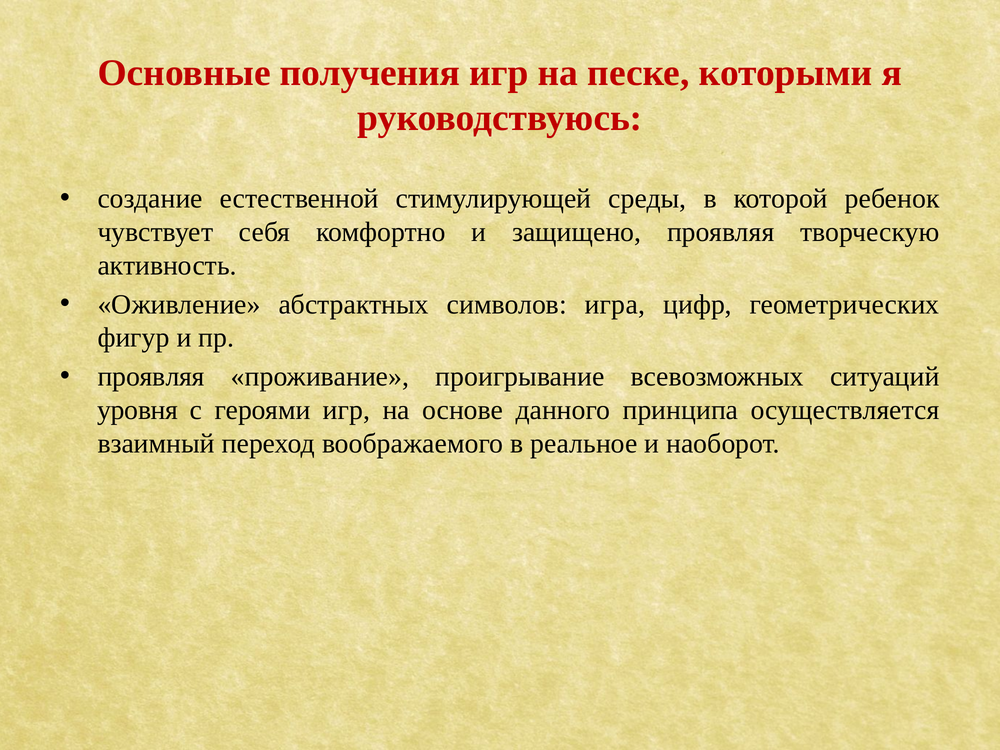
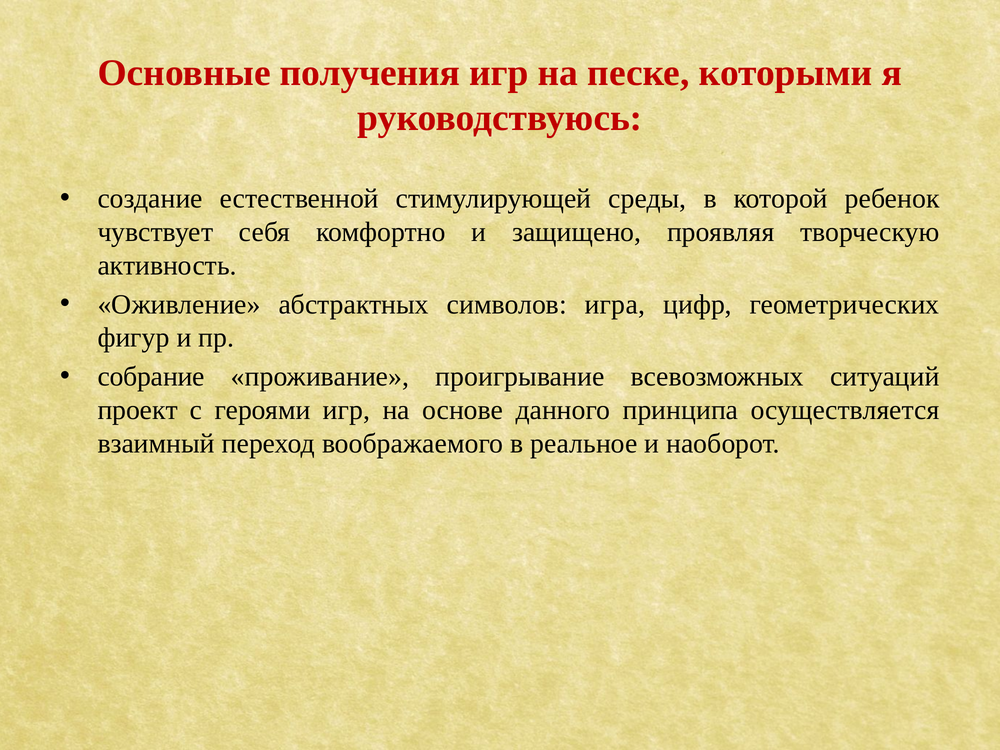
проявляя: проявляя -> собрание (151, 377)
уровня: уровня -> проект (138, 410)
